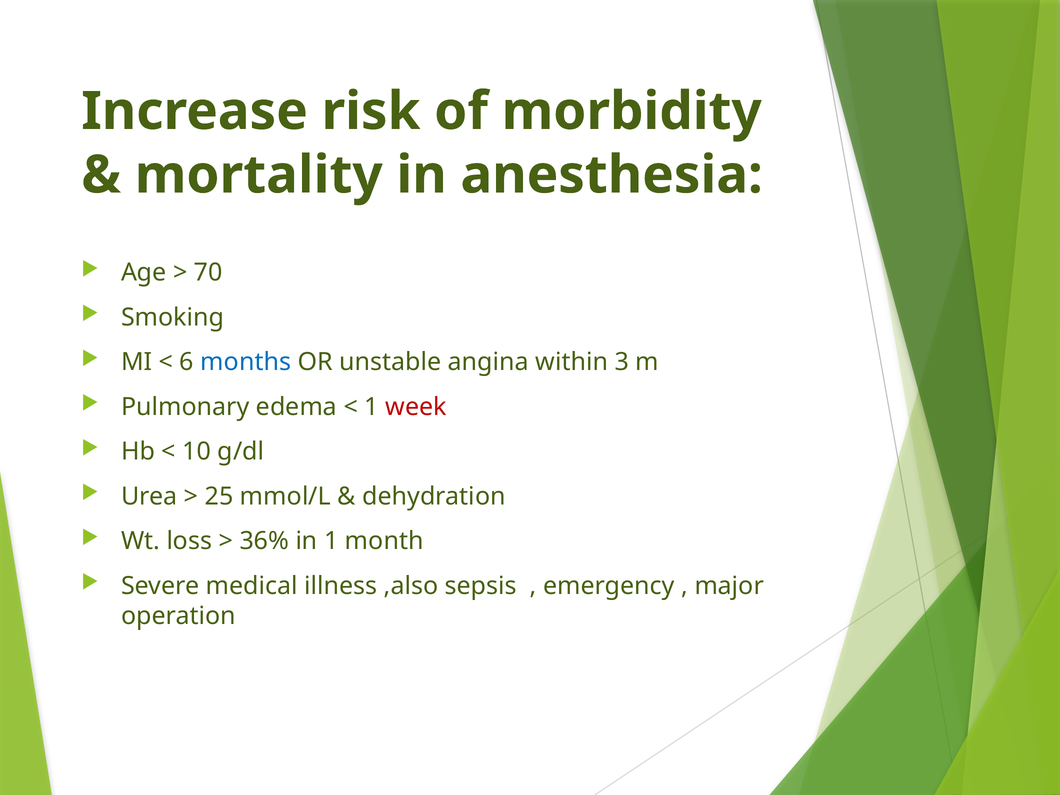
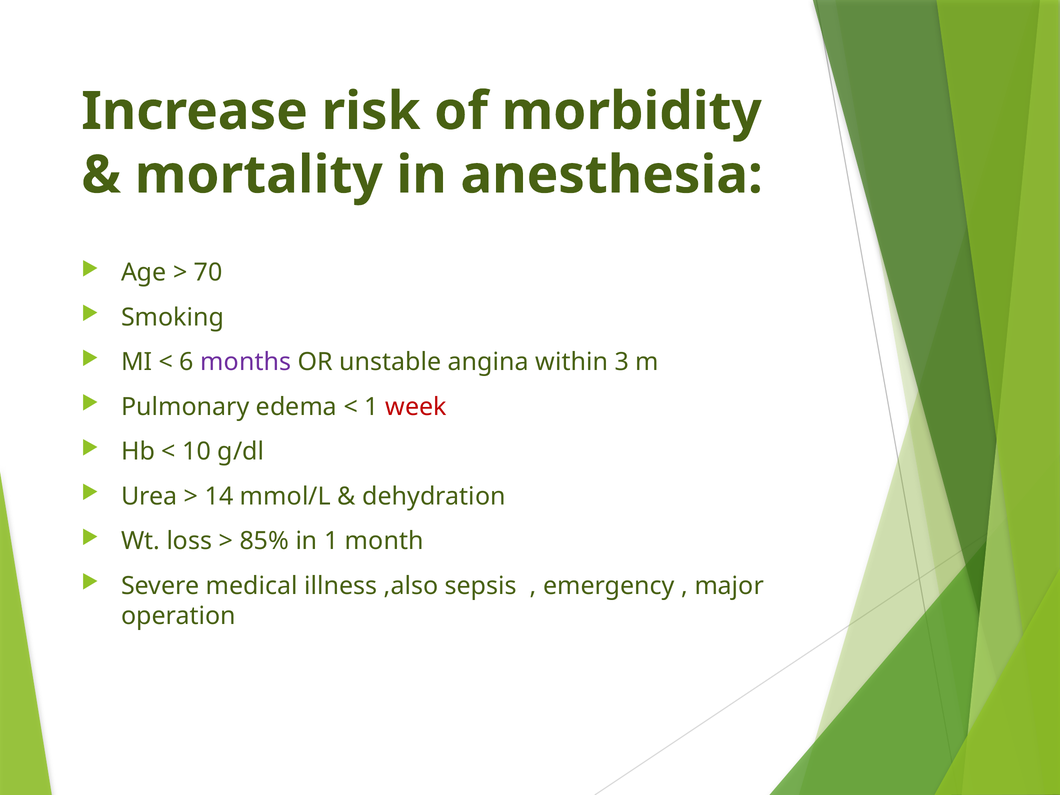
months colour: blue -> purple (246, 362)
25: 25 -> 14 (219, 496)
36%: 36% -> 85% (264, 541)
